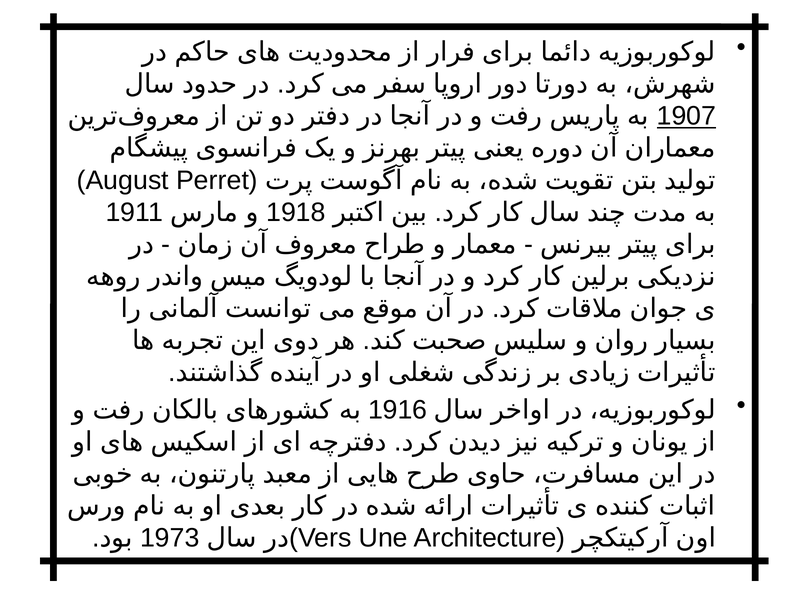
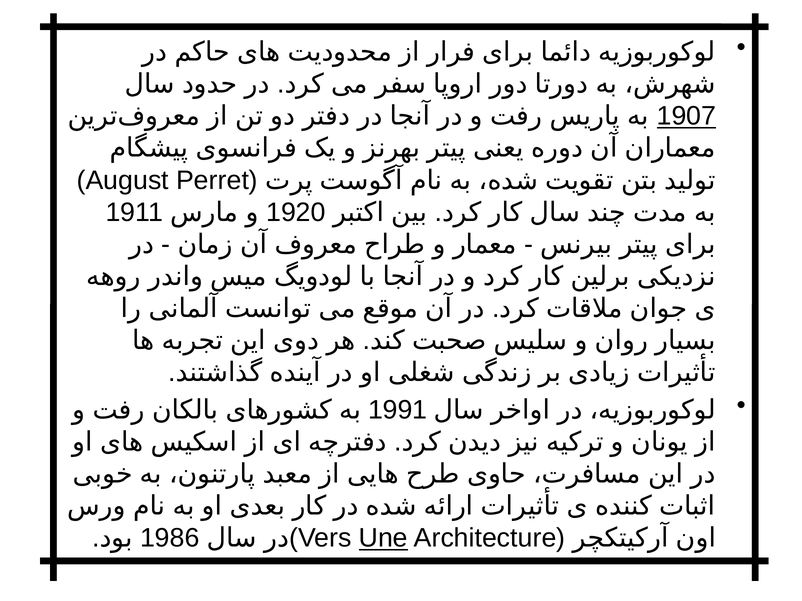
1918: 1918 -> 1920 (296, 212)
1916: 1916 -> 1991 (398, 410)
1973: 1973 -> 1986 (170, 539)
Une underline: none -> present (383, 539)
